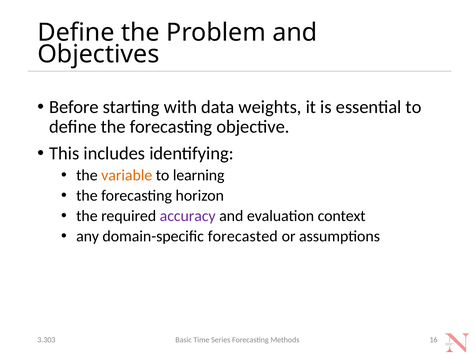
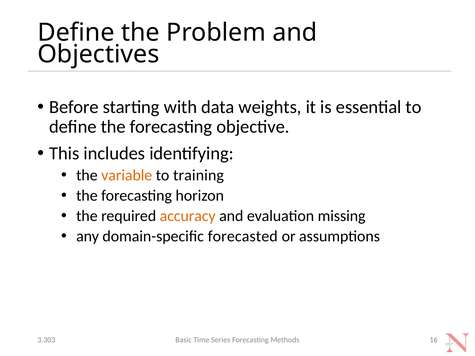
learning: learning -> training (199, 175)
accuracy colour: purple -> orange (188, 216)
context: context -> missing (342, 216)
